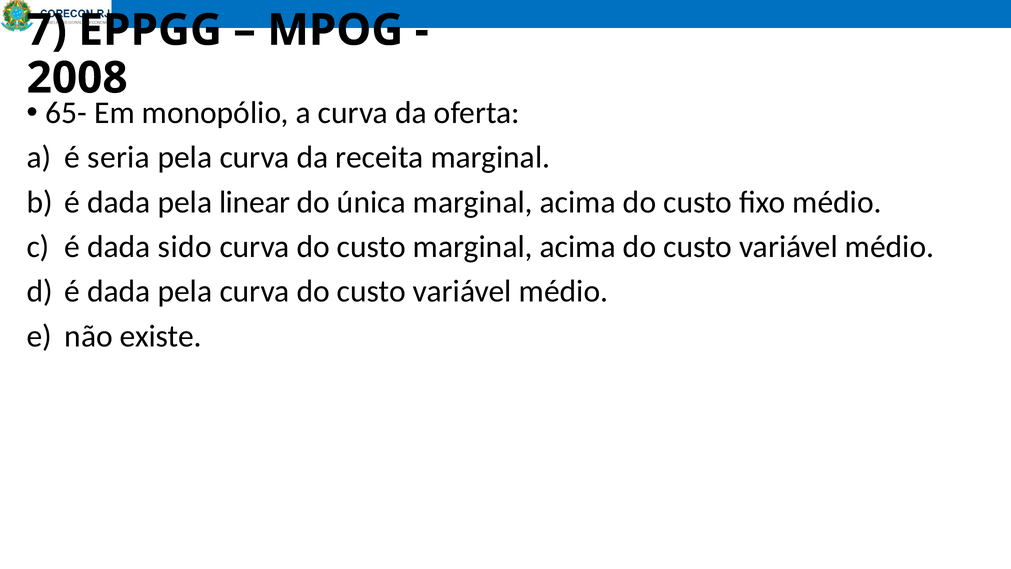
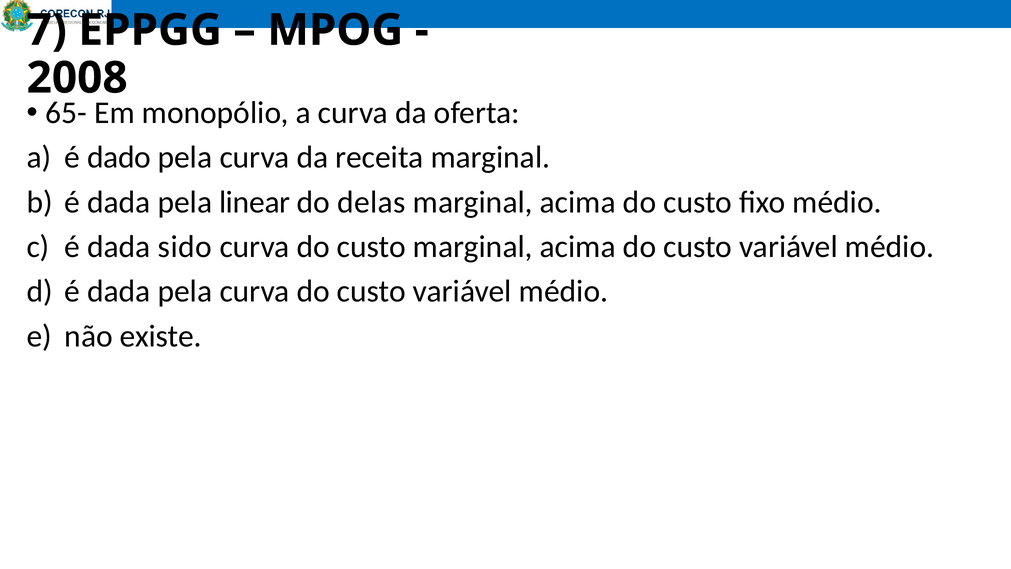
seria: seria -> dado (119, 157)
única: única -> delas (371, 202)
